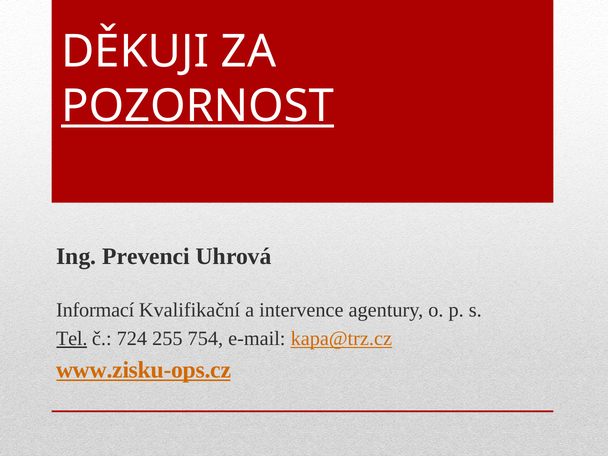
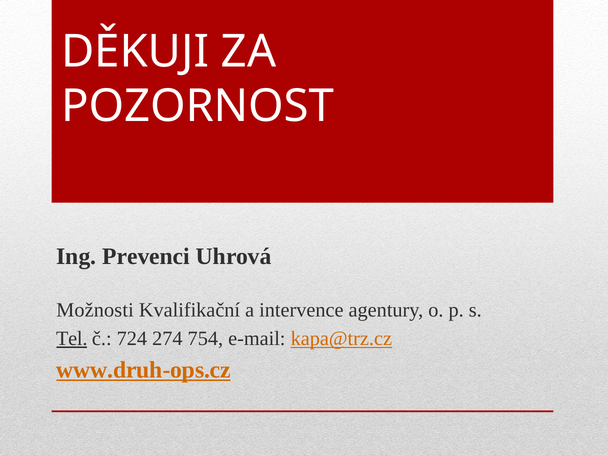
POZORNOST underline: present -> none (198, 106)
Informací: Informací -> Možnosti (95, 310)
255: 255 -> 274 (167, 339)
www.zisku-ops.cz: www.zisku-ops.cz -> www.druh-ops.cz (144, 370)
